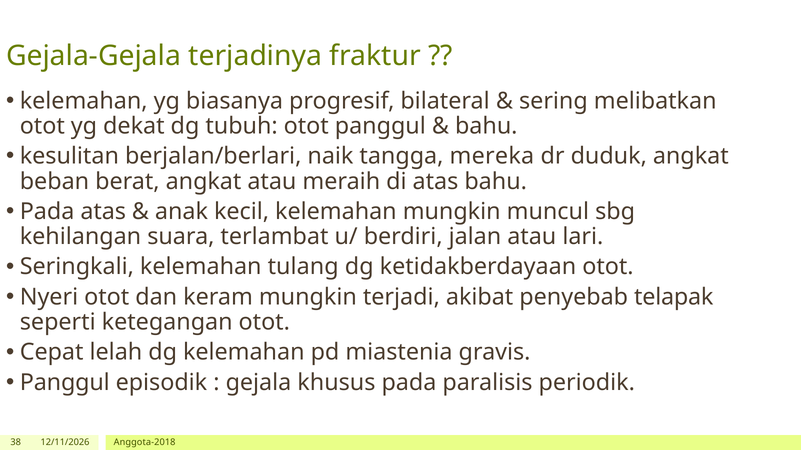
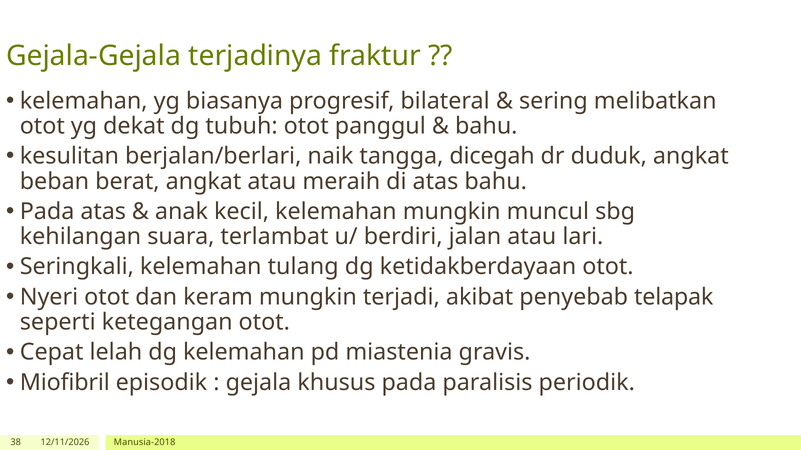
mereka: mereka -> dicegah (492, 156)
Panggul: Panggul -> Miofibril (65, 383)
Anggota-2018: Anggota-2018 -> Manusia-2018 (145, 443)
